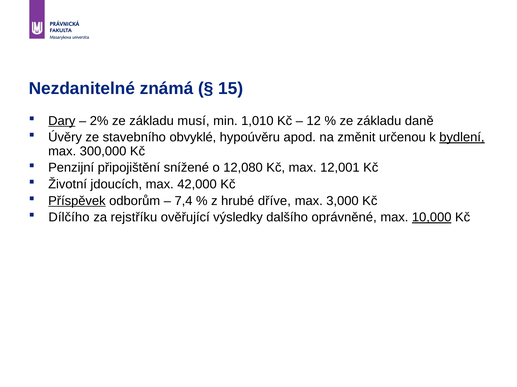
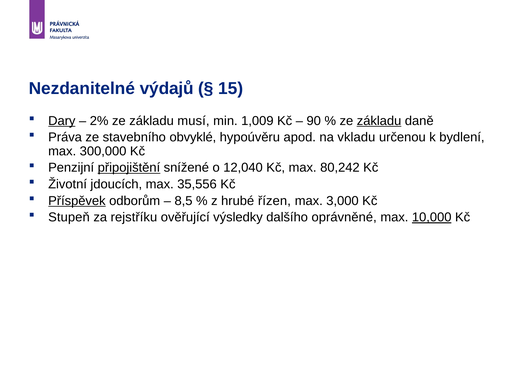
známá: známá -> výdajů (167, 89)
1,010: 1,010 -> 1,009 (257, 121)
12: 12 -> 90 (314, 121)
základu underline: none -> present (379, 121)
Úvěry: Úvěry -> Práva (65, 138)
změnit: změnit -> vkladu (356, 138)
bydlení underline: present -> none (462, 138)
připojištění underline: none -> present (129, 168)
12,080: 12,080 -> 12,040 (243, 168)
12,001: 12,001 -> 80,242 (340, 168)
42,000: 42,000 -> 35,556 (197, 185)
7,4: 7,4 -> 8,5 (183, 201)
dříve: dříve -> řízen (274, 201)
Dílčího: Dílčího -> Stupeň (69, 218)
